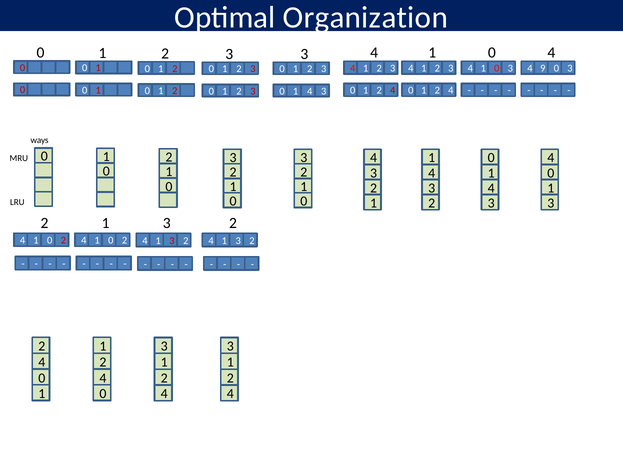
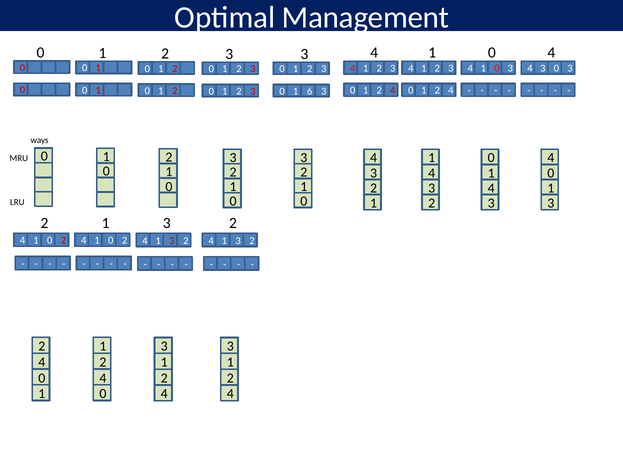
Organization: Organization -> Management (366, 18)
9: 9 -> 3 (543, 68)
4: 4 -> 6 (310, 91)
